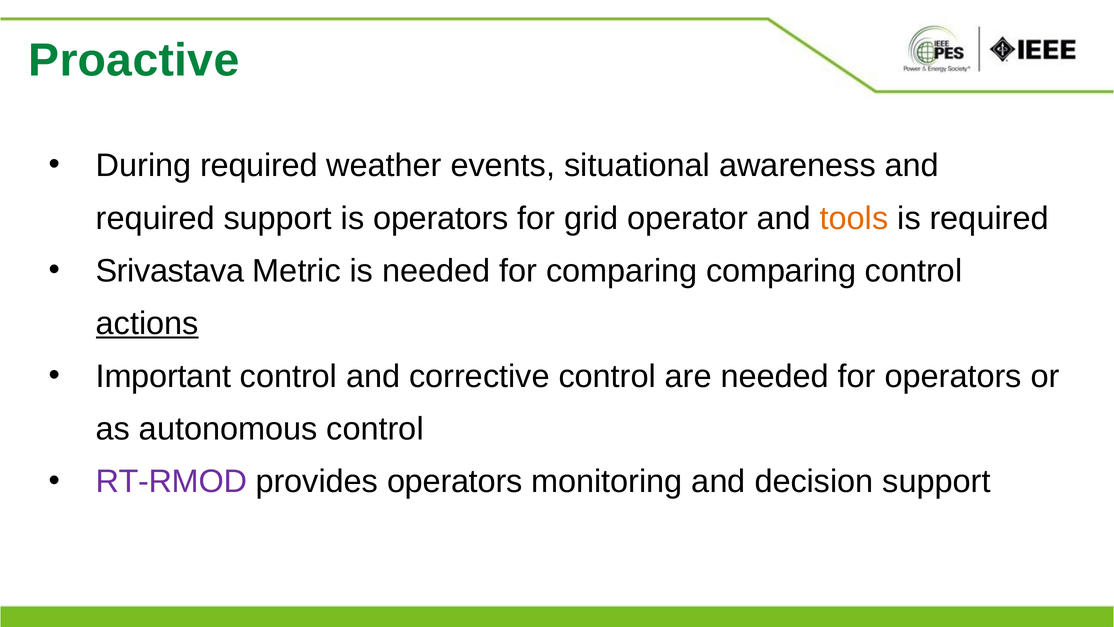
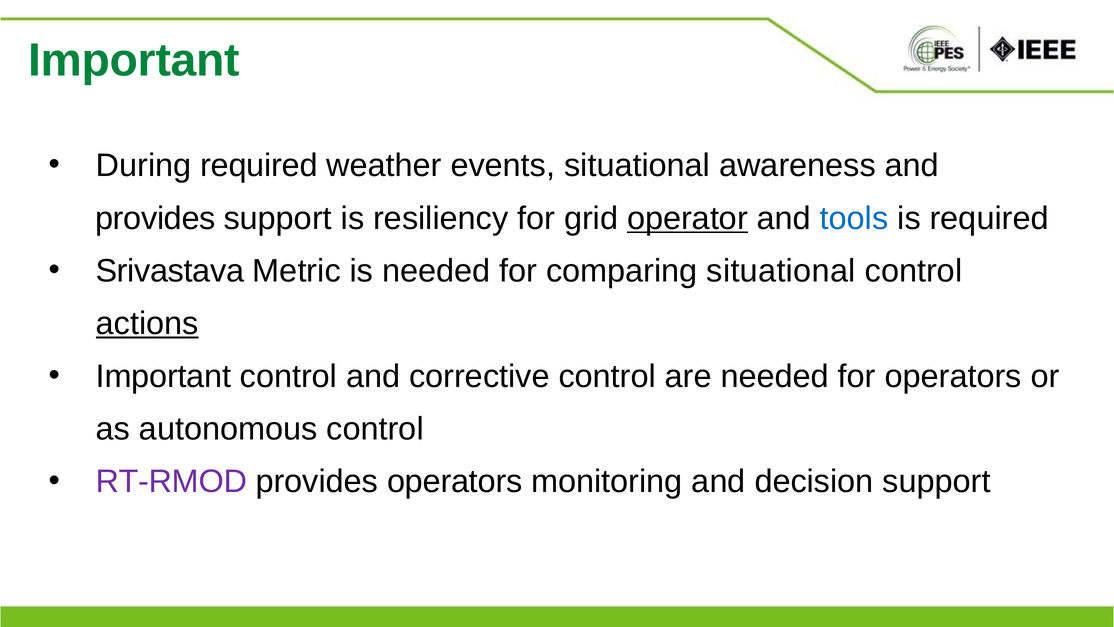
Proactive: Proactive -> Important (134, 60)
required: required -> provides (155, 218)
is operators: operators -> resiliency (441, 218)
operator underline: none -> present (687, 218)
tools colour: orange -> blue (854, 218)
comparing comparing: comparing -> situational (781, 271)
